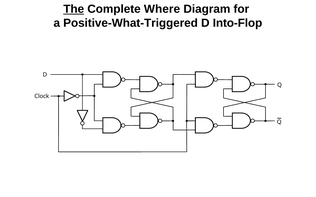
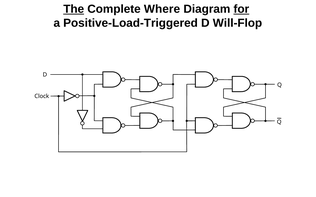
for underline: none -> present (241, 9)
Positive-What-Triggered: Positive-What-Triggered -> Positive-Load-Triggered (131, 23)
Into-Flop: Into-Flop -> Will-Flop (237, 23)
